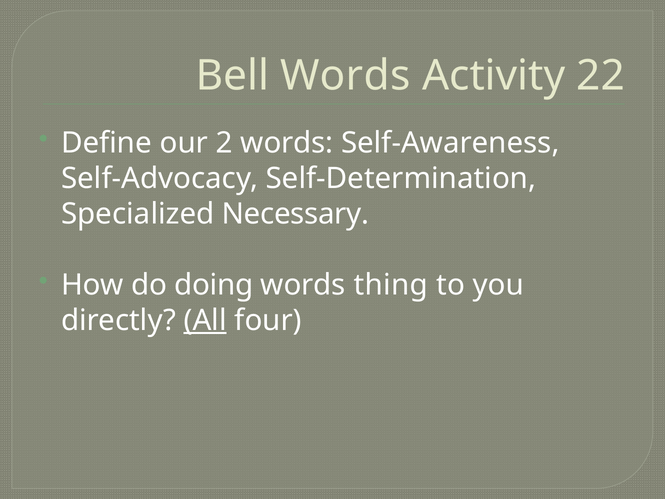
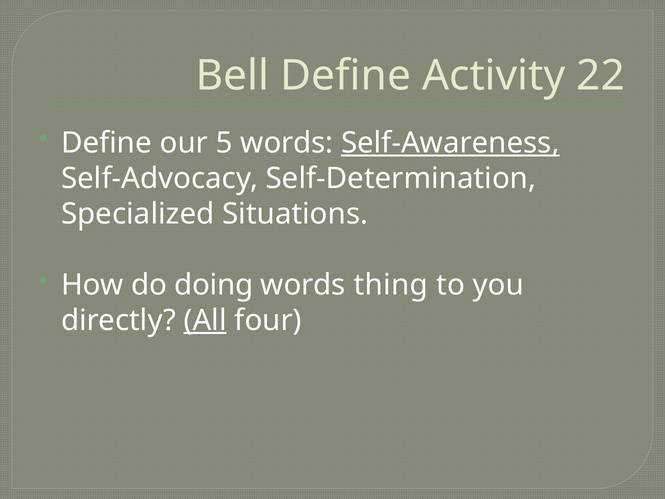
Bell Words: Words -> Define (346, 76)
2: 2 -> 5 (224, 143)
Self-Awareness underline: none -> present (450, 143)
Necessary: Necessary -> Situations (295, 214)
